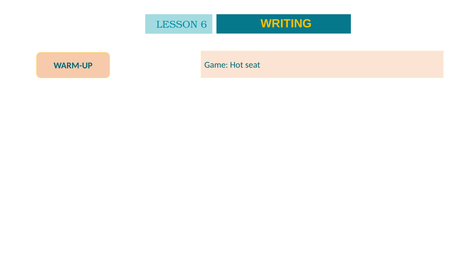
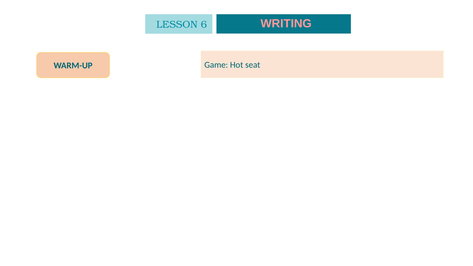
WRITING colour: yellow -> pink (286, 24)
